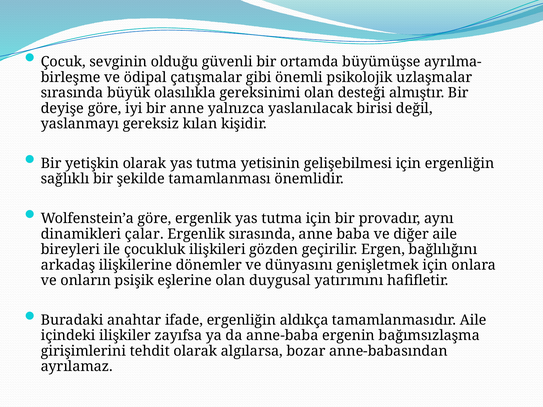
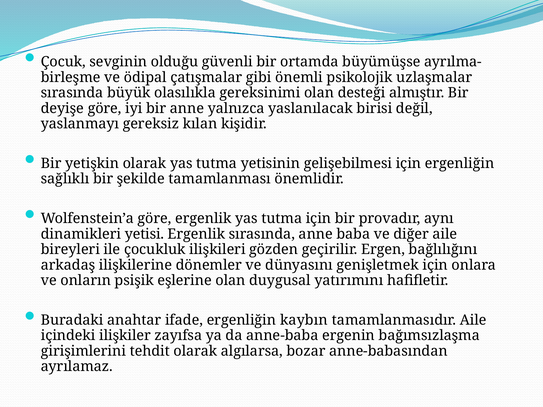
çalar: çalar -> yetisi (144, 234)
aldıkça: aldıkça -> kaybın (304, 320)
